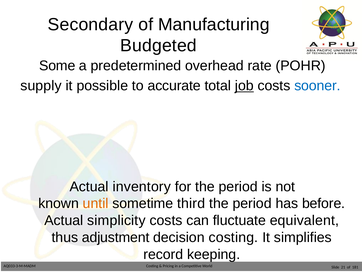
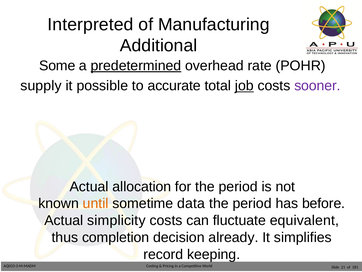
Secondary: Secondary -> Interpreted (90, 24)
Budgeted: Budgeted -> Additional (159, 46)
predetermined underline: none -> present (136, 66)
sooner colour: blue -> purple (317, 86)
inventory: inventory -> allocation (142, 186)
third: third -> data (191, 203)
adjustment: adjustment -> completion (116, 237)
decision costing: costing -> already (233, 237)
